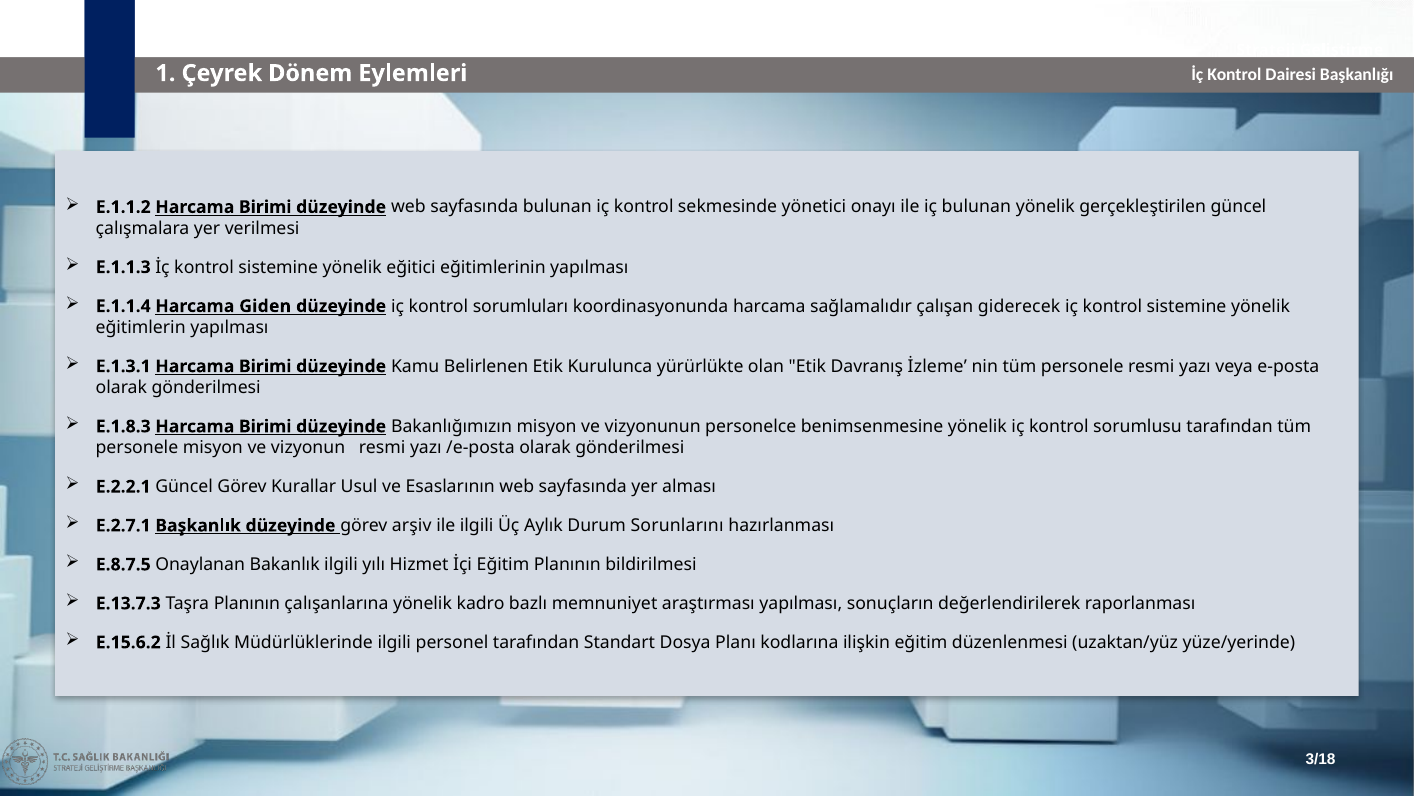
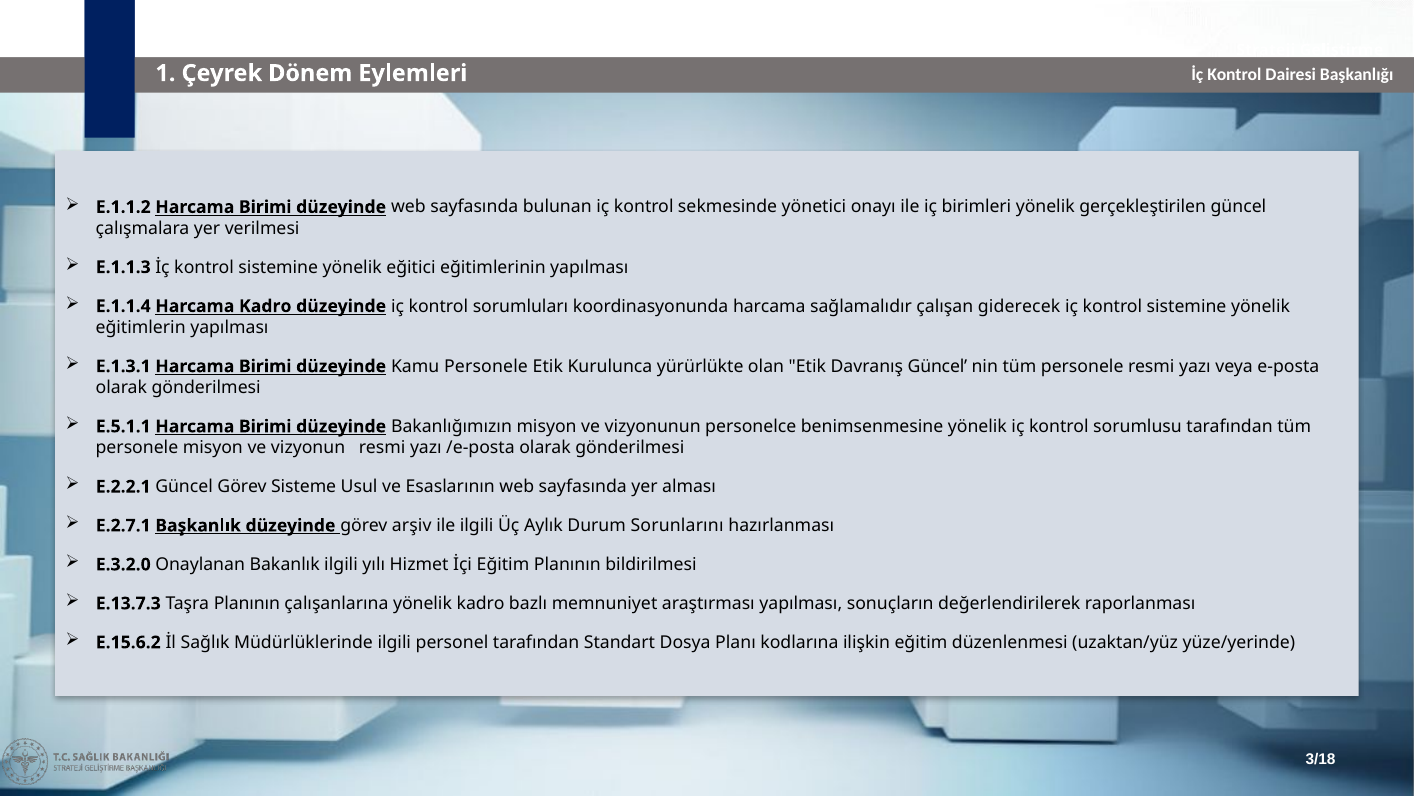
iç bulunan: bulunan -> birimleri (976, 207)
Harcama Giden: Giden -> Kadro (265, 306)
Kamu Belirlenen: Belirlenen -> Personele (486, 366)
Davranış İzleme: İzleme -> Güncel (937, 366)
E.1.8.3: E.1.8.3 -> E.5.1.1 (123, 426)
Kurallar: Kurallar -> Sisteme (304, 486)
E.8.7.5: E.8.7.5 -> E.3.2.0 (123, 564)
